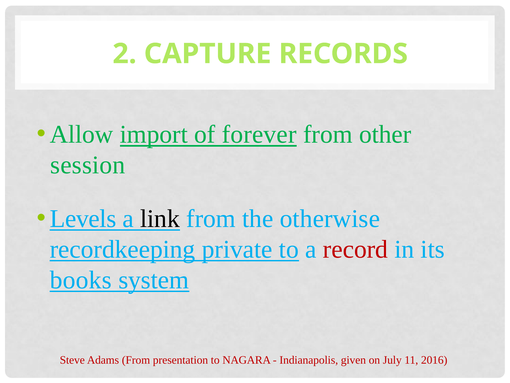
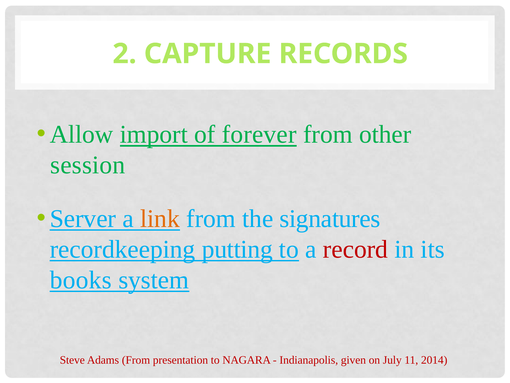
Levels: Levels -> Server (83, 219)
link colour: black -> orange (160, 219)
otherwise: otherwise -> signatures (330, 219)
private: private -> putting (237, 249)
2016: 2016 -> 2014 (434, 360)
